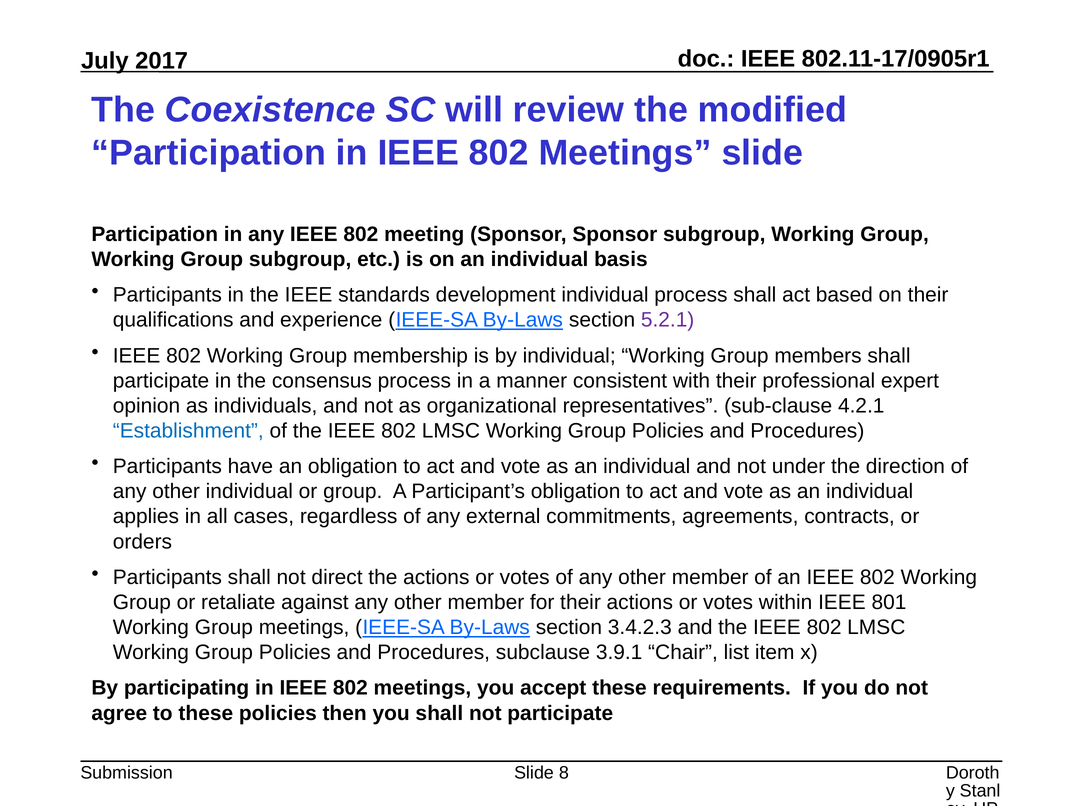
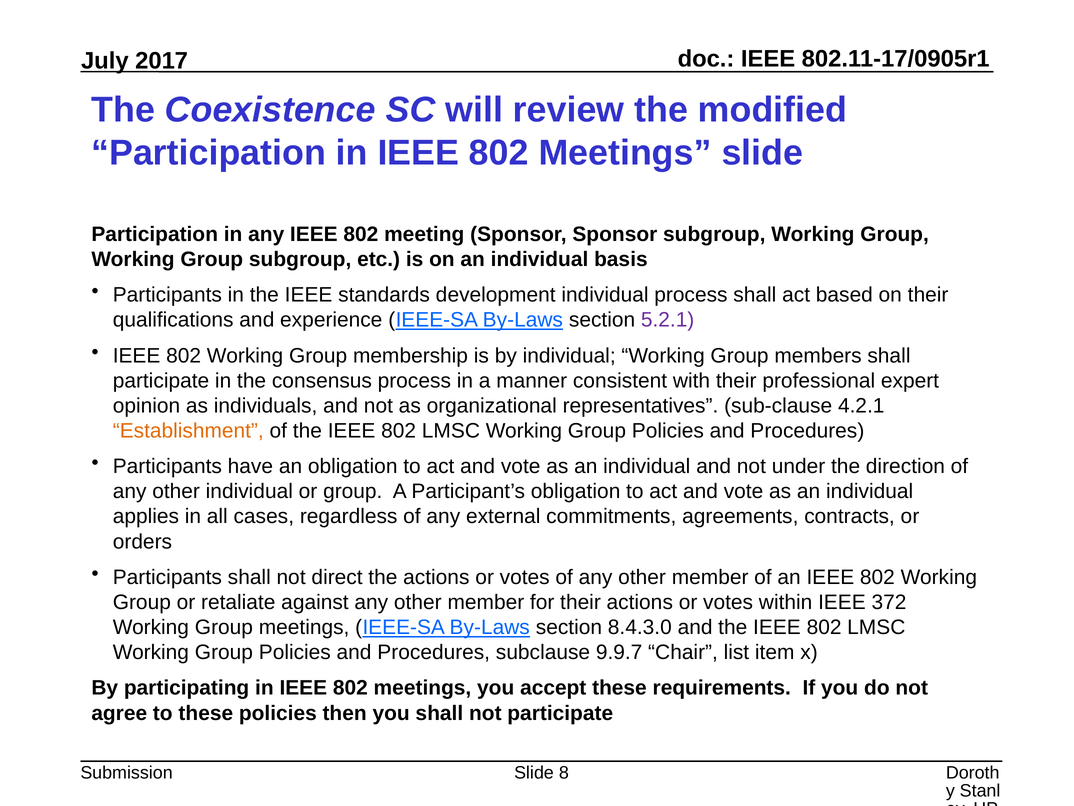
Establishment colour: blue -> orange (188, 431)
801: 801 -> 372 (889, 602)
3.4.2.3: 3.4.2.3 -> 8.4.3.0 (640, 627)
3.9.1: 3.9.1 -> 9.9.7 (619, 652)
